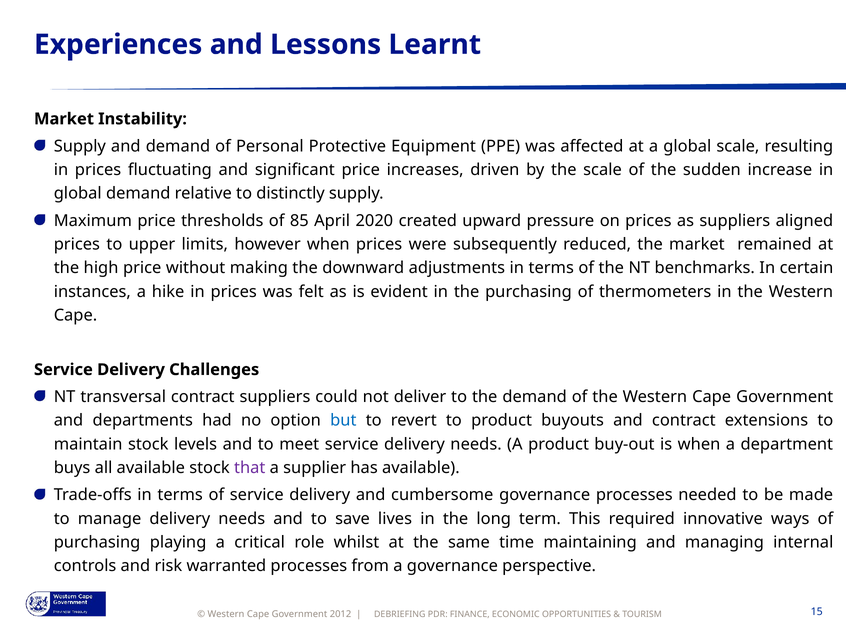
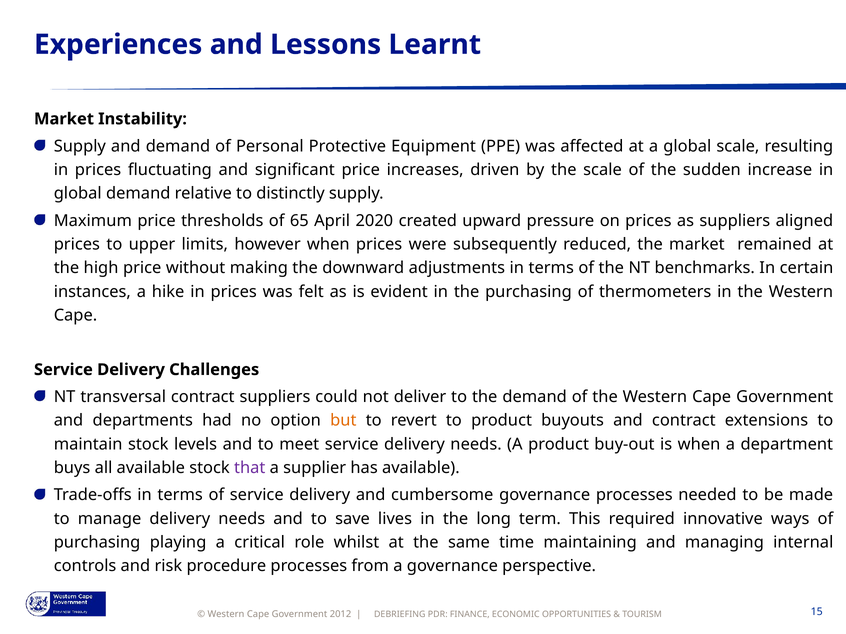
85: 85 -> 65 (299, 221)
but colour: blue -> orange (343, 421)
warranted: warranted -> procedure (226, 566)
